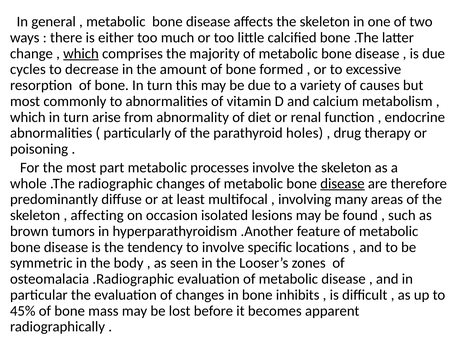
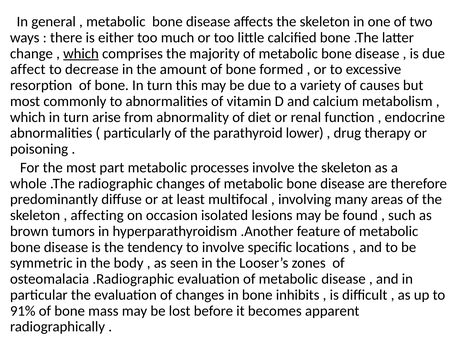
cycles: cycles -> affect (28, 69)
holes: holes -> lower (305, 133)
disease underline: present -> none (342, 183)
45%: 45% -> 91% (23, 311)
